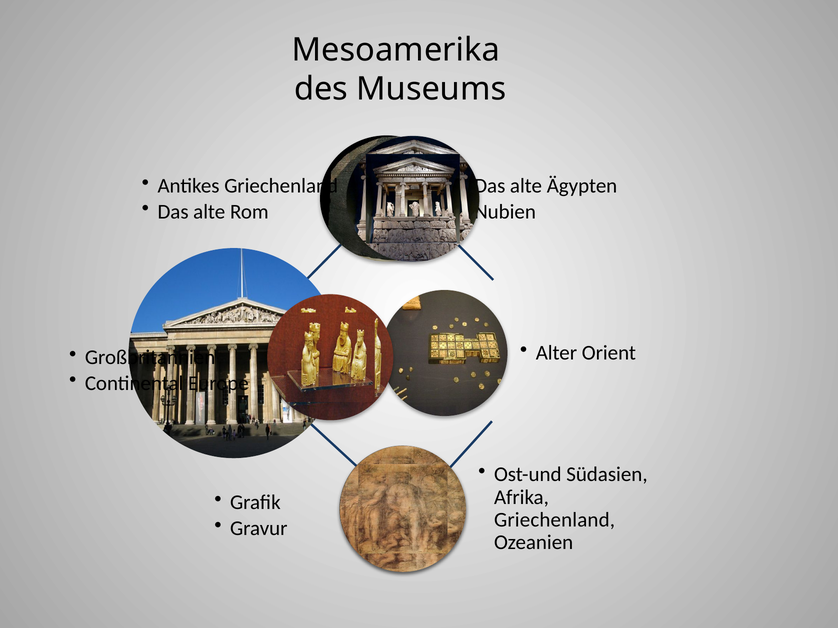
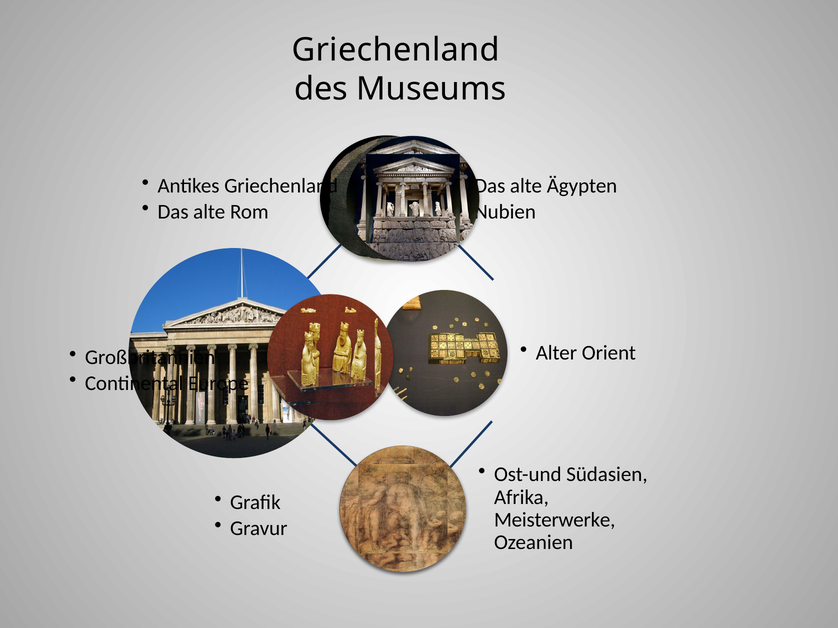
Mesoamerika: Mesoamerika -> Griechenland (396, 50)
Griechenland: Griechenland -> Meisterwerke (555, 520)
